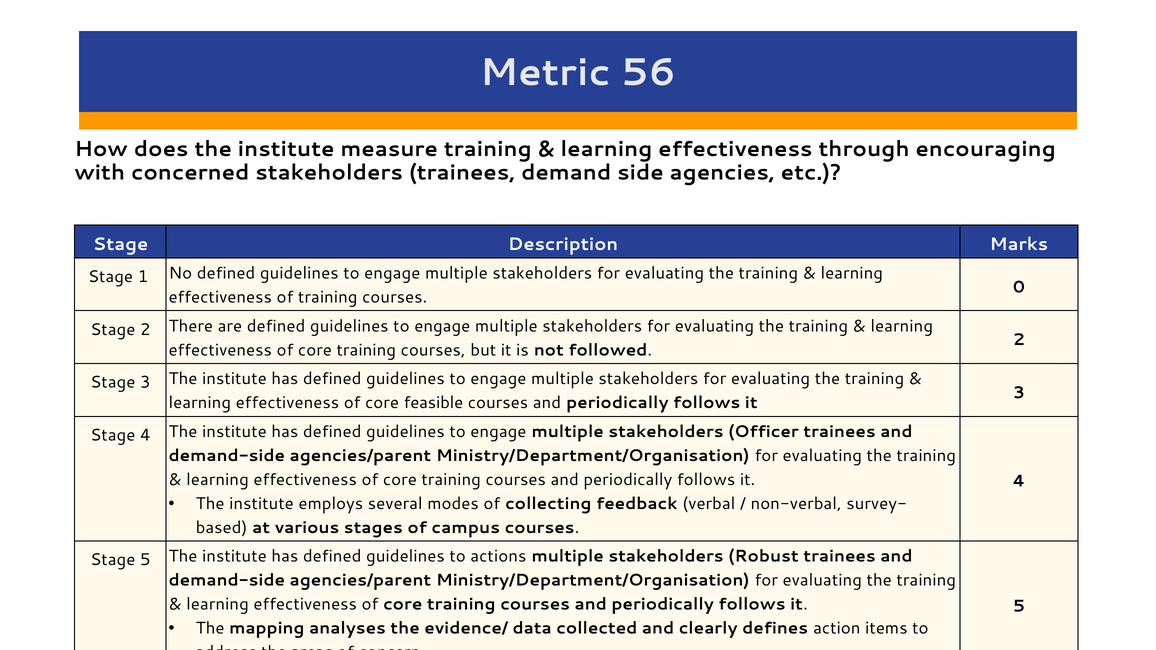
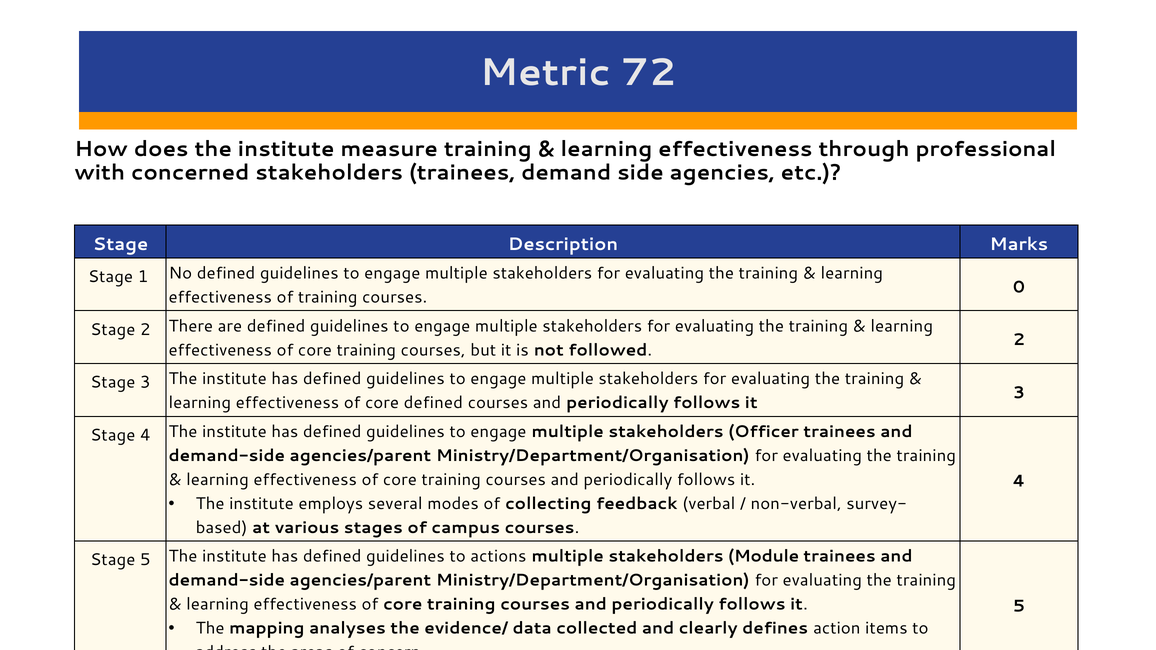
56: 56 -> 72 (649, 73)
encouraging: encouraging -> professional (986, 149)
core feasible: feasible -> defined (433, 403)
Robust: Robust -> Module (764, 557)
